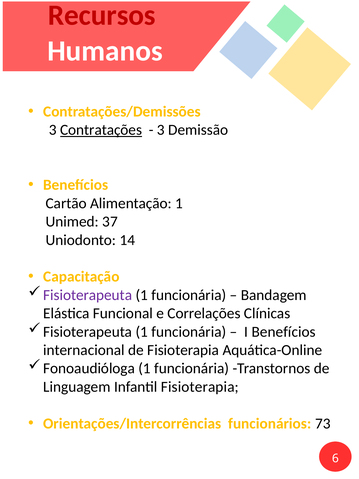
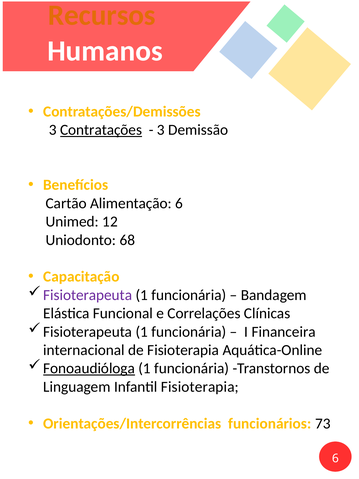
Recursos colour: red -> orange (102, 15)
Alimentação 1: 1 -> 6 (179, 203)
37: 37 -> 12 (110, 221)
14: 14 -> 68 (127, 240)
I Benefícios: Benefícios -> Financeira (284, 332)
Fonoaudióloga underline: none -> present (89, 368)
